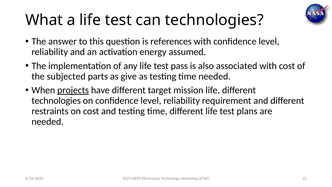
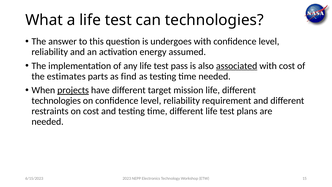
references: references -> undergoes (171, 41)
associated underline: none -> present (237, 66)
subjected: subjected -> estimates (66, 76)
give: give -> find (129, 76)
